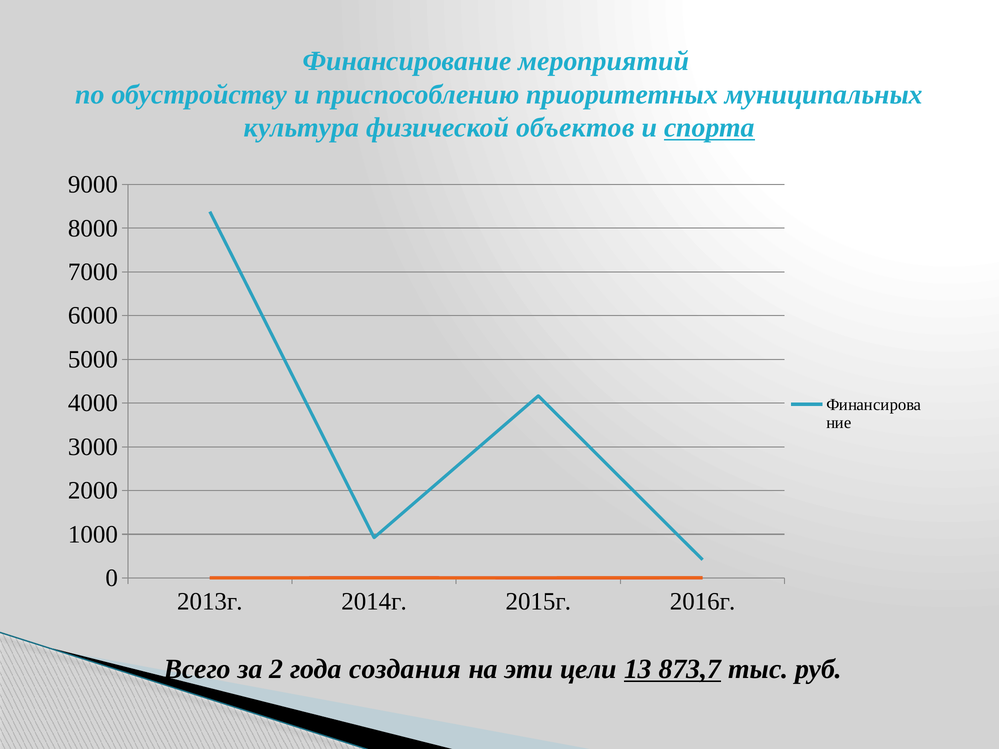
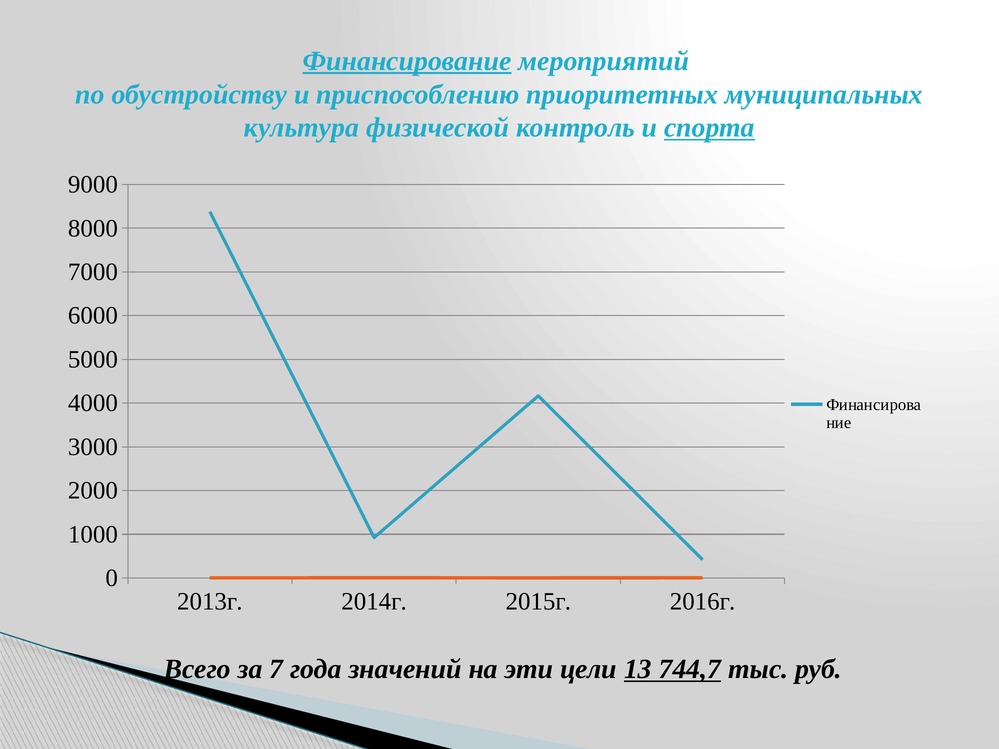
Финансирование underline: none -> present (407, 61)
объектов: объектов -> контроль (575, 128)
2: 2 -> 7 (276, 669)
создания: создания -> значений (405, 669)
873,7: 873,7 -> 744,7 (690, 669)
